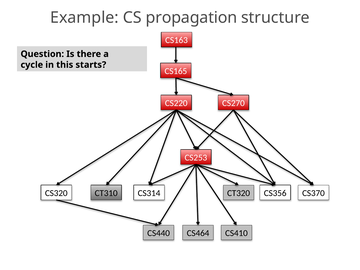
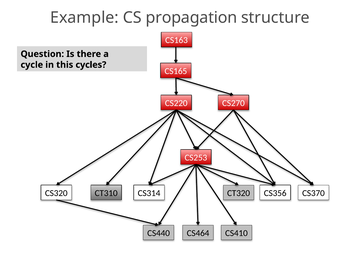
starts: starts -> cycles (91, 65)
